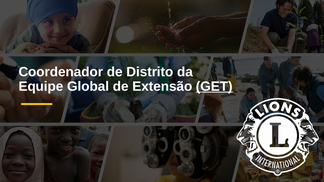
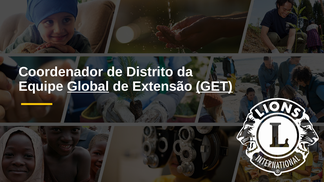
Global underline: none -> present (88, 86)
